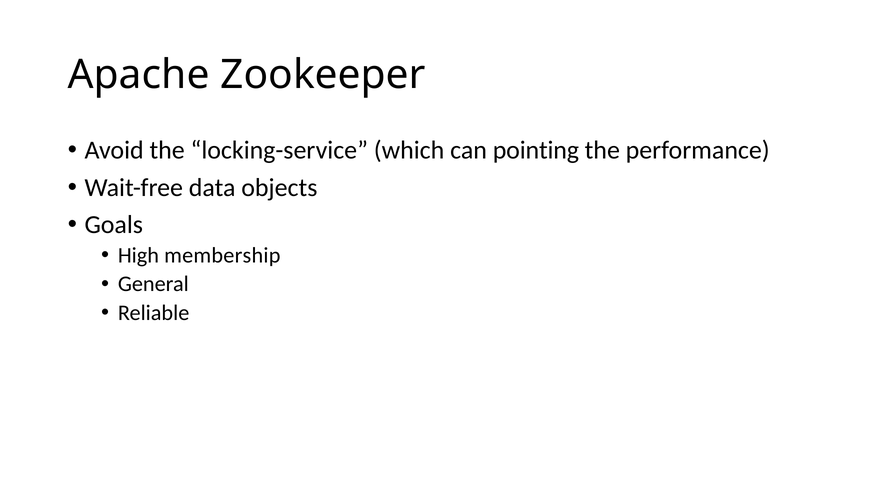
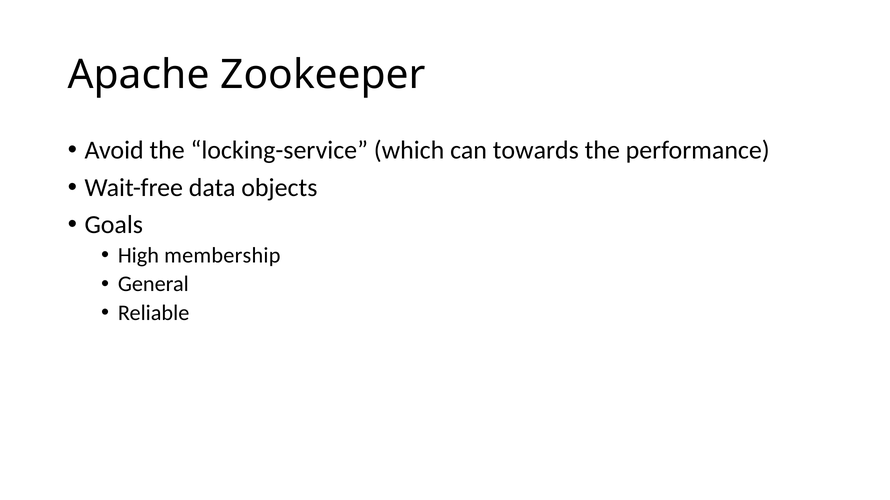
pointing: pointing -> towards (536, 150)
